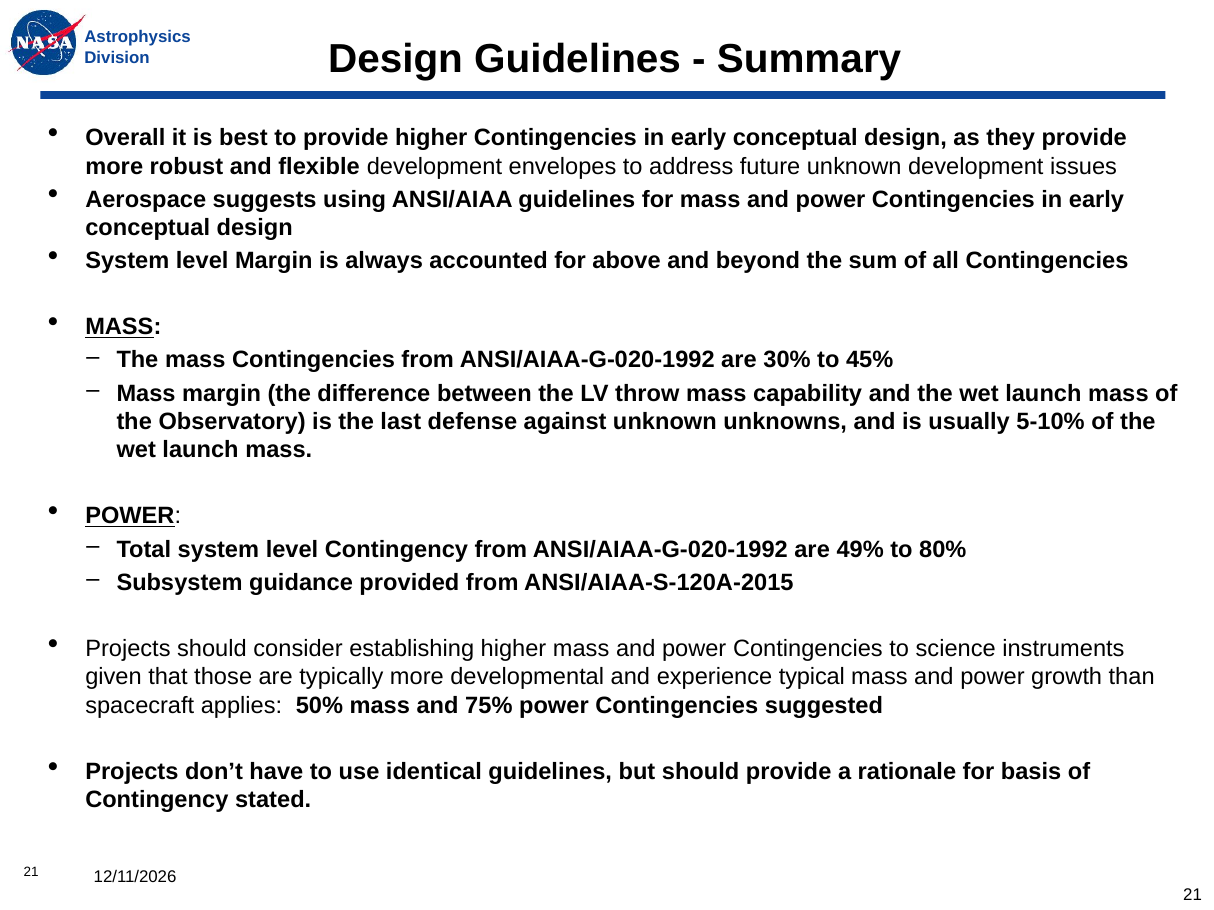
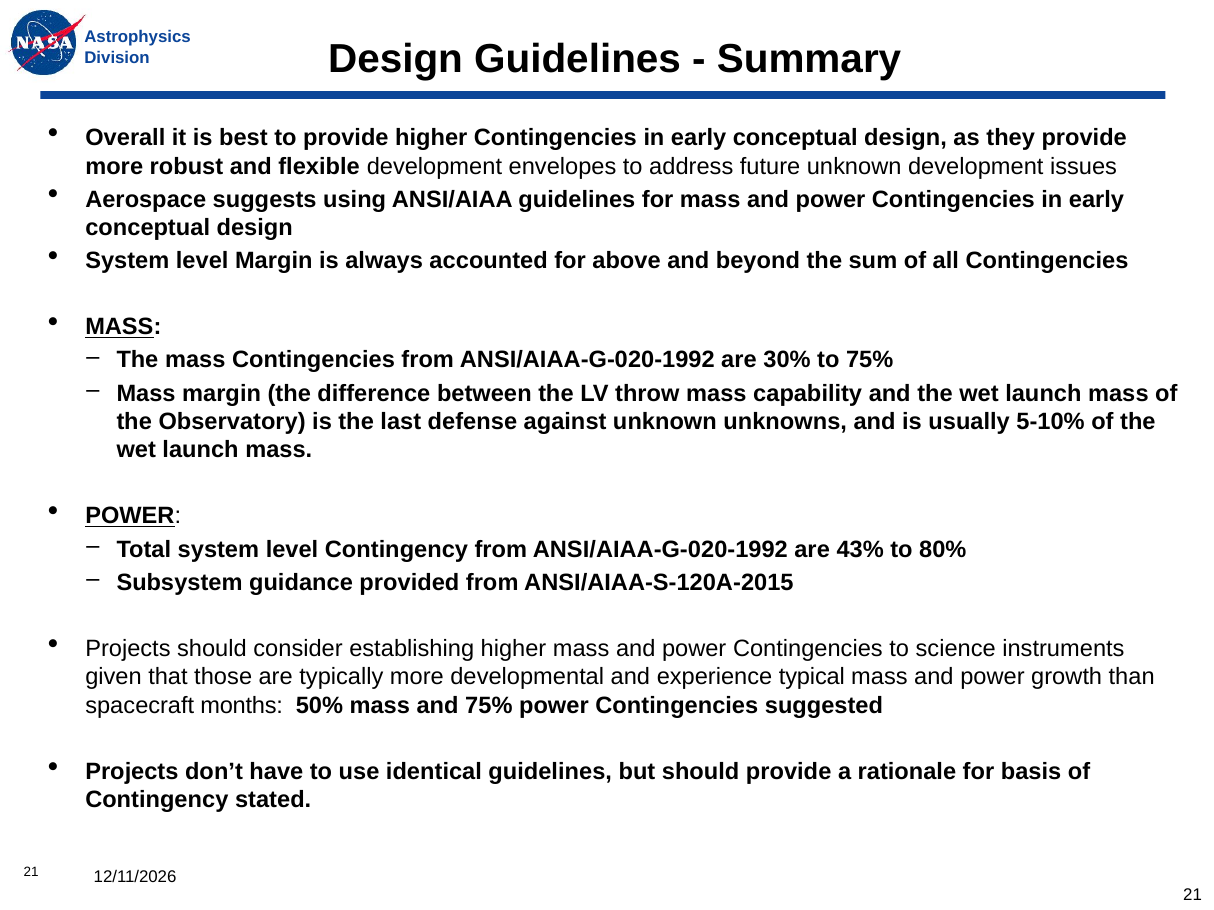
to 45%: 45% -> 75% (870, 360)
49%: 49% -> 43% (860, 550)
applies: applies -> months (242, 706)
